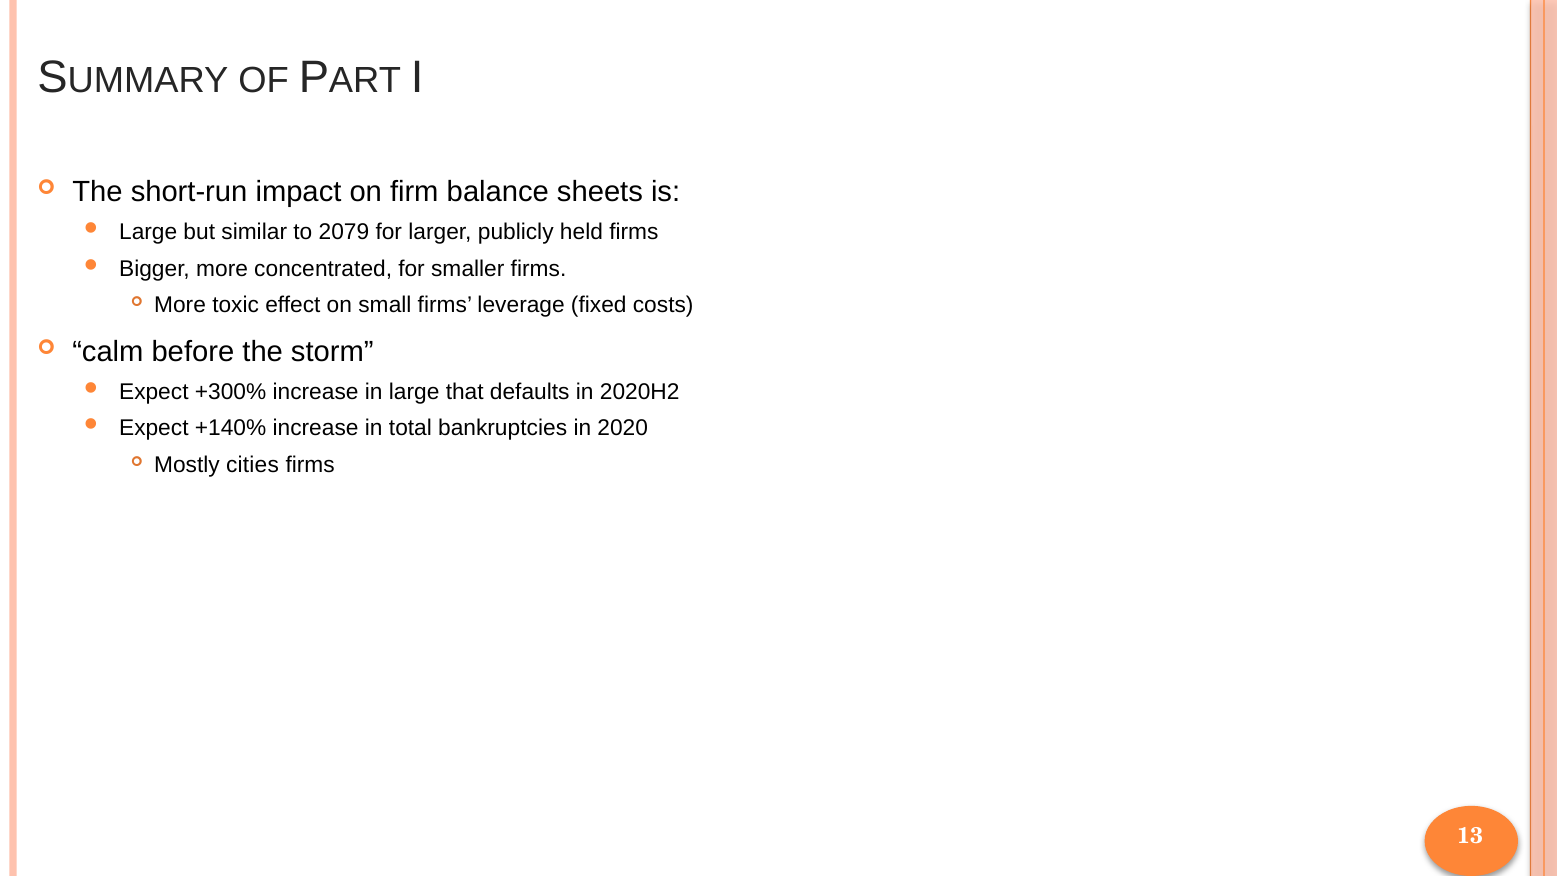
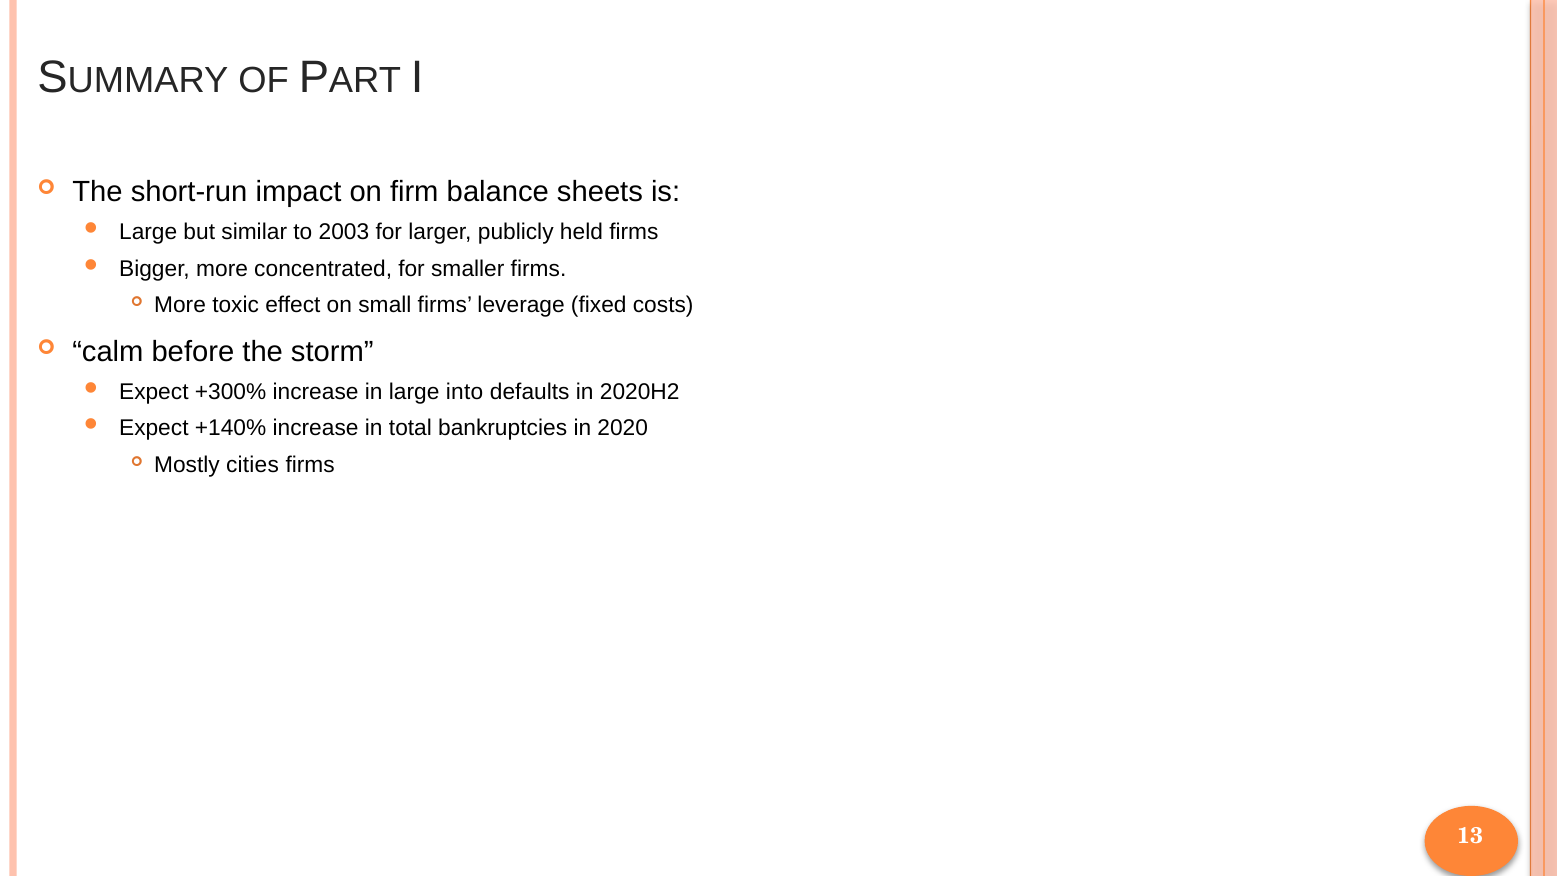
2079: 2079 -> 2003 (344, 232)
that: that -> into (465, 392)
